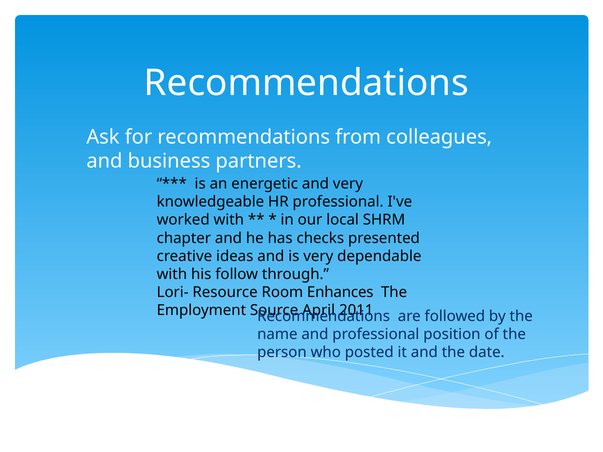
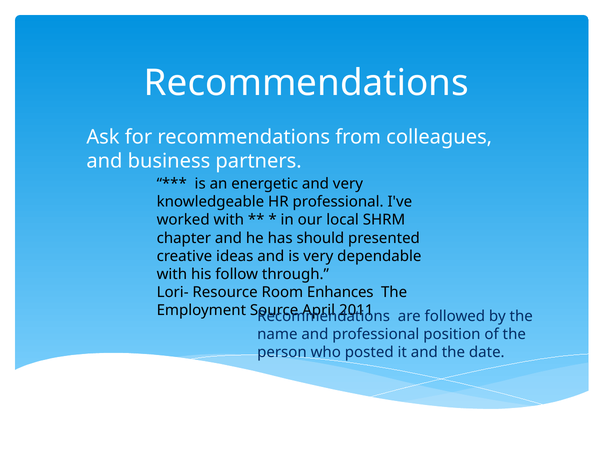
checks: checks -> should (320, 238)
